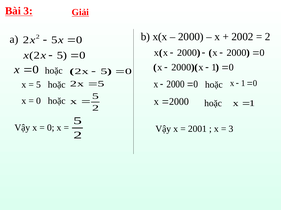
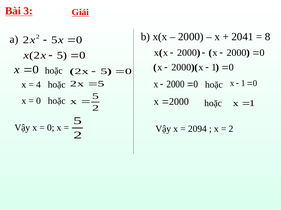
2002: 2002 -> 2041 (242, 37)
2: 2 -> 8 (268, 37)
5: 5 -> 4 (38, 85)
2001: 2001 -> 2094 (197, 129)
3: 3 -> 2 (231, 129)
